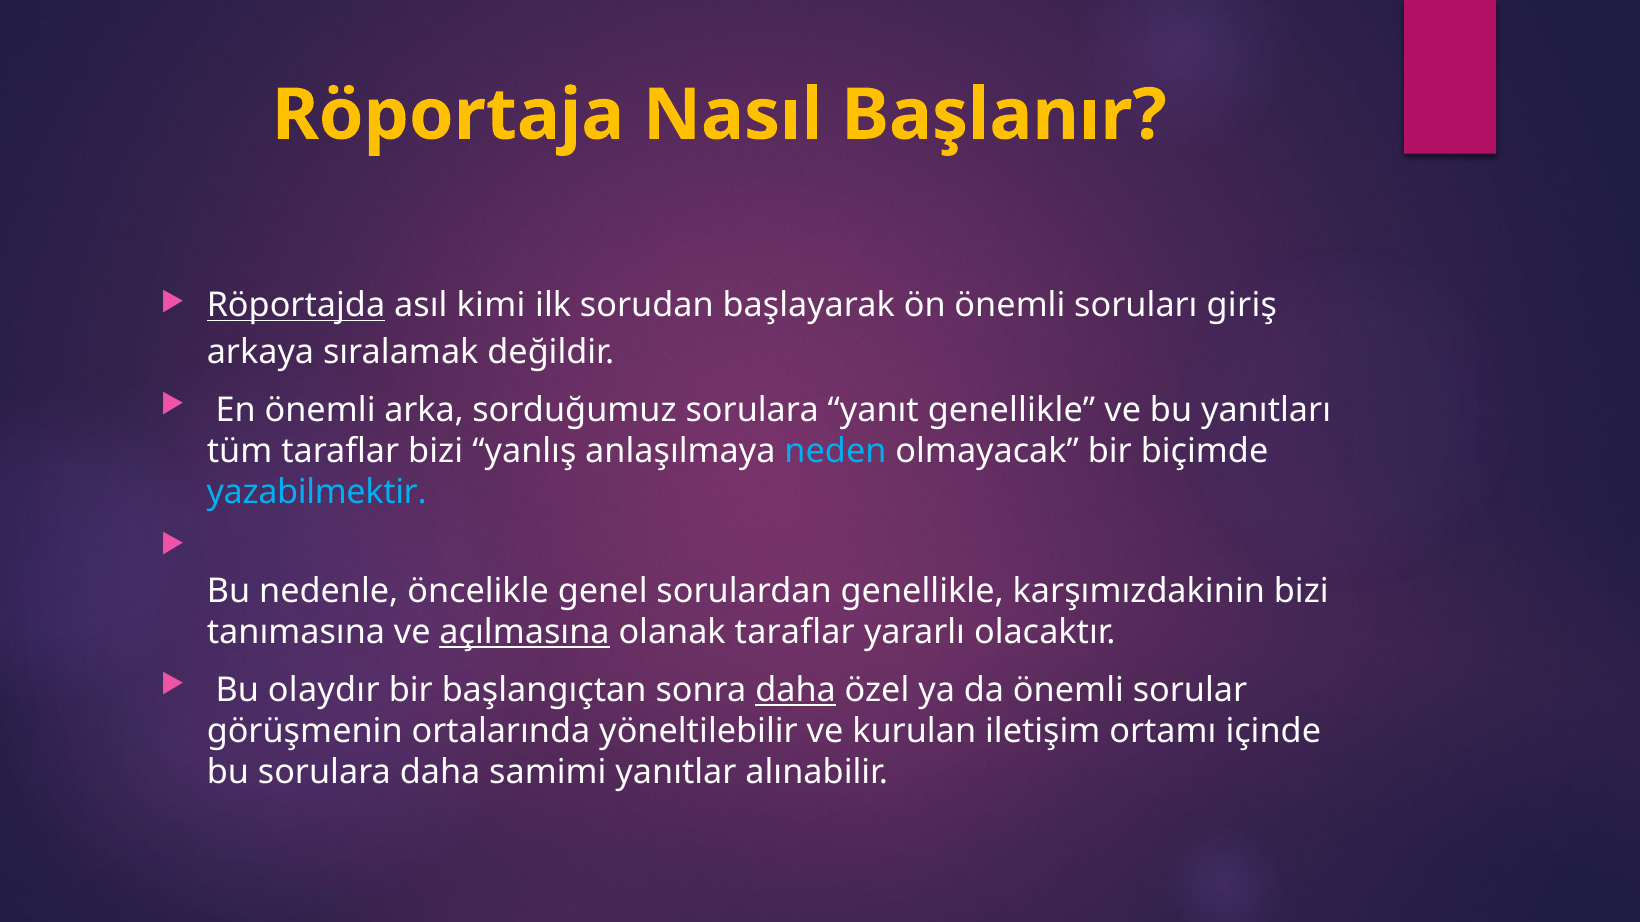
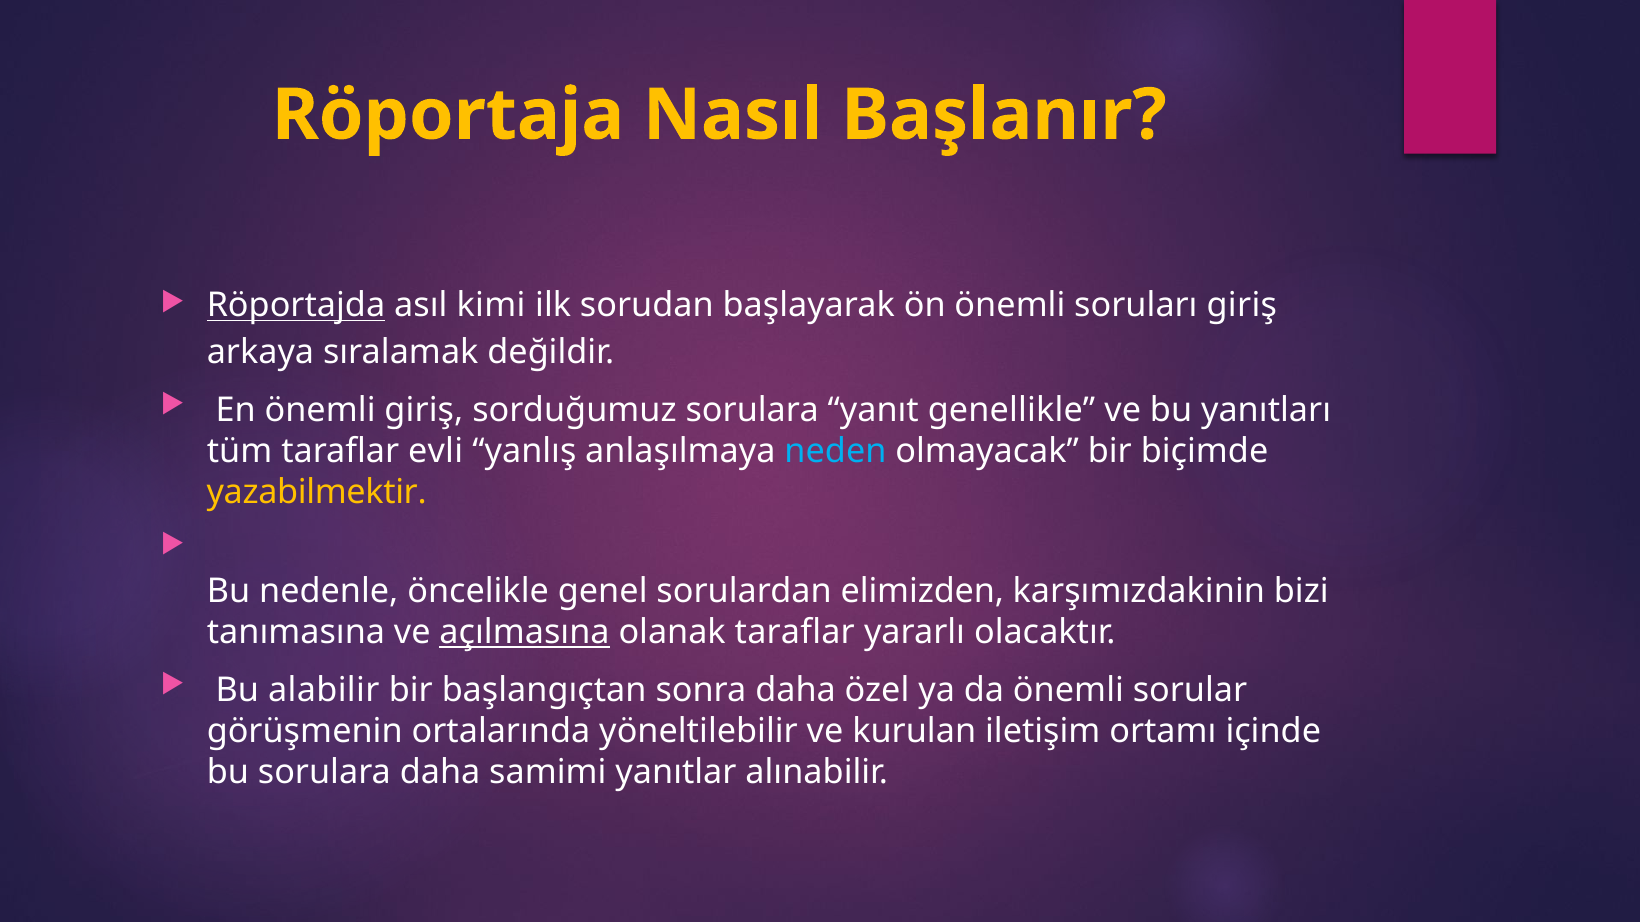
önemli arka: arka -> giriş (424, 410)
taraflar bizi: bizi -> evli (436, 451)
yazabilmektir colour: light blue -> yellow (317, 492)
sorulardan genellikle: genellikle -> elimizden (922, 591)
olaydır: olaydır -> alabilir (324, 690)
daha underline: present -> none (796, 690)
